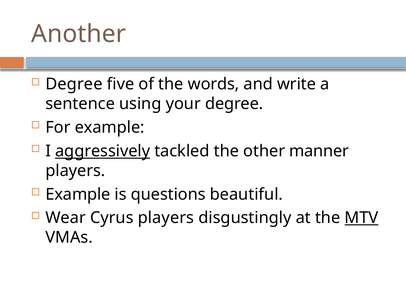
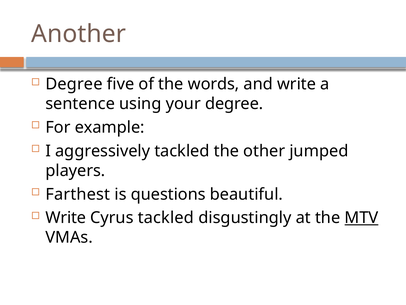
aggressively underline: present -> none (103, 151)
manner: manner -> jumped (319, 151)
Example: Example -> Farthest (78, 194)
Wear: Wear -> Write (66, 218)
Cyrus players: players -> tackled (166, 218)
